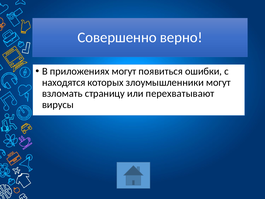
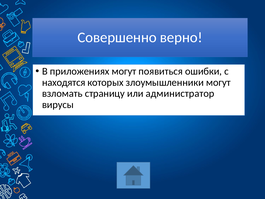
перехватывают: перехватывают -> администратор (180, 93)
